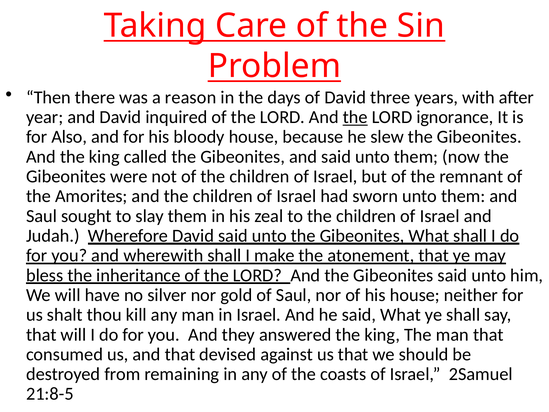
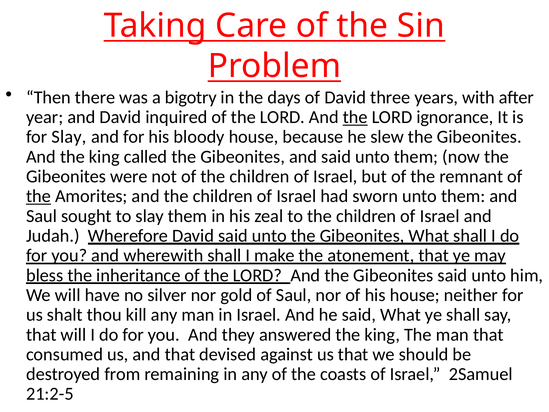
reason: reason -> bigotry (191, 97)
for Also: Also -> Slay (69, 137)
the underline: none -> present (39, 196)
21:8-5: 21:8-5 -> 21:2-5 (50, 394)
